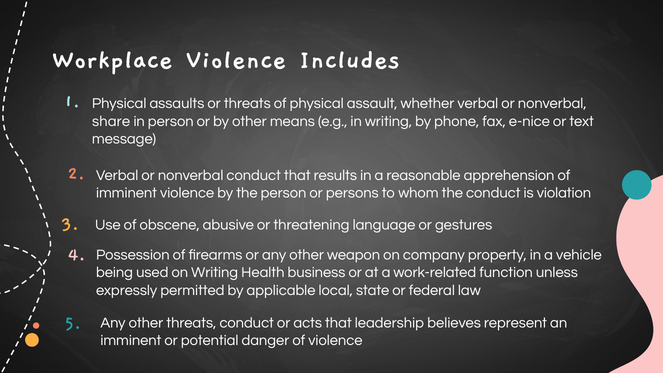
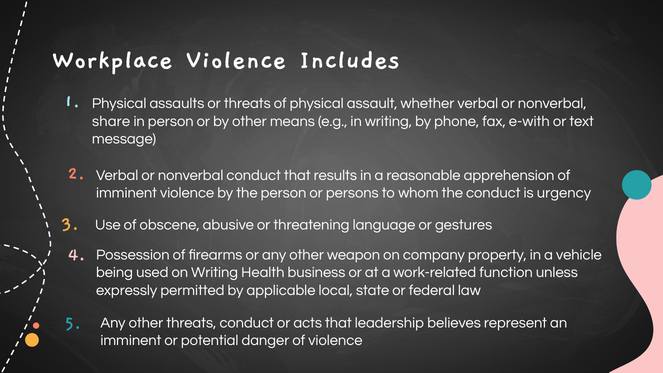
e-nice: e-nice -> e-with (529, 121)
violation: violation -> urgency (564, 193)
